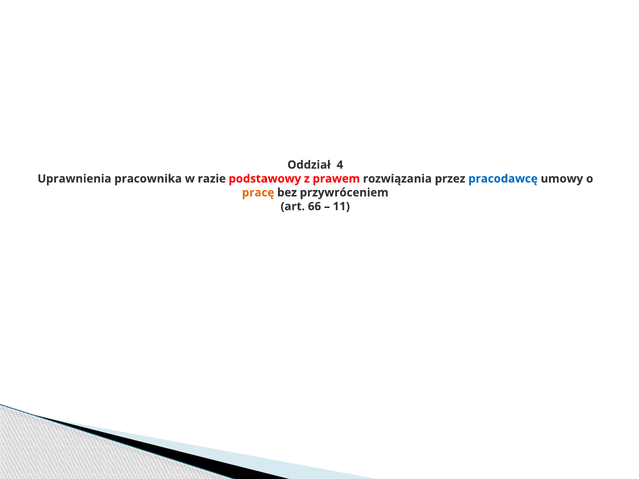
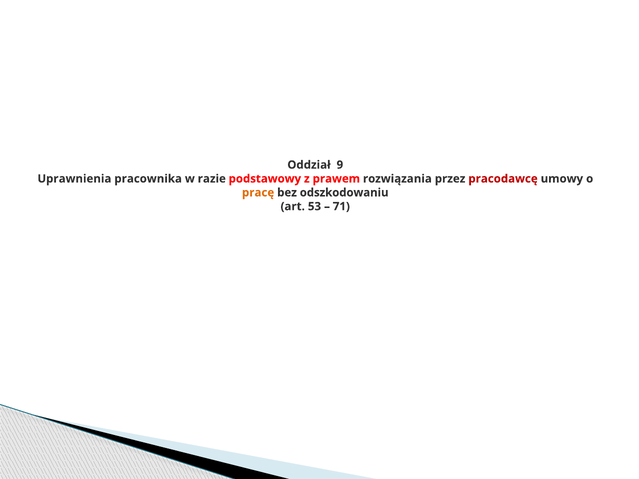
4: 4 -> 9 (340, 165)
pracodawcę colour: blue -> red (503, 179)
przywróceniem: przywróceniem -> odszkodowaniu (344, 193)
66: 66 -> 53 (314, 207)
11: 11 -> 71 (341, 207)
